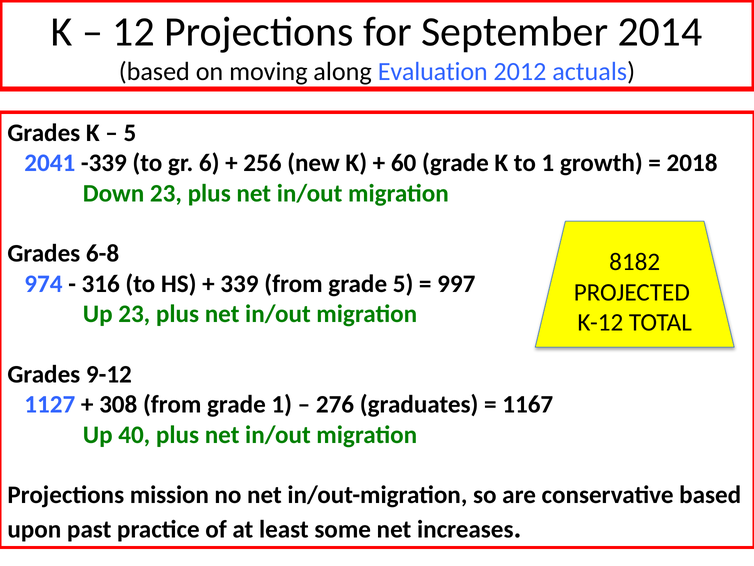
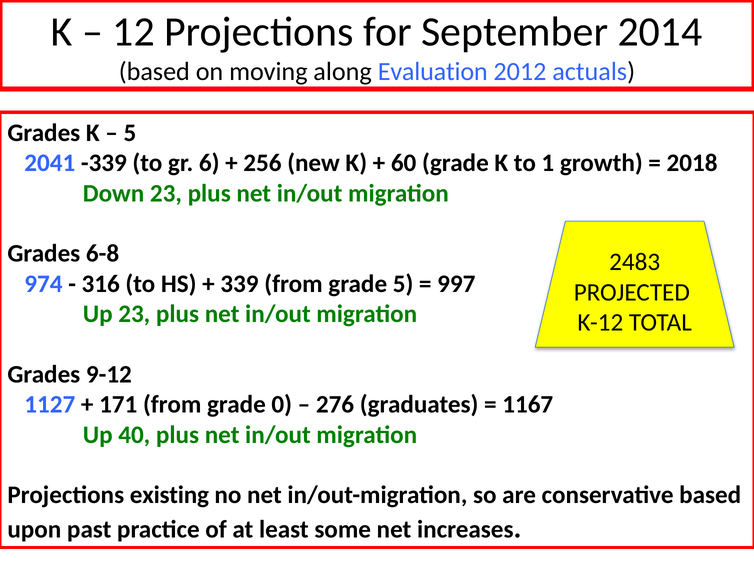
8182: 8182 -> 2483 (635, 262)
308: 308 -> 171 (118, 404)
grade 1: 1 -> 0 (282, 404)
mission: mission -> existing (169, 495)
